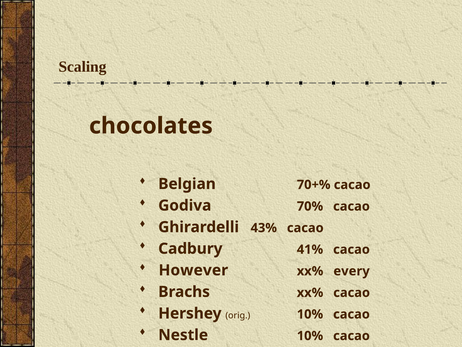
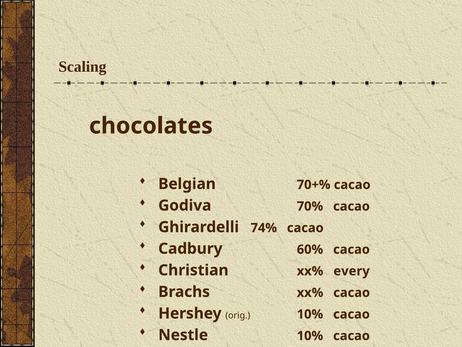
43%: 43% -> 74% (264, 228)
41%: 41% -> 60% (310, 249)
However: However -> Christian (193, 270)
